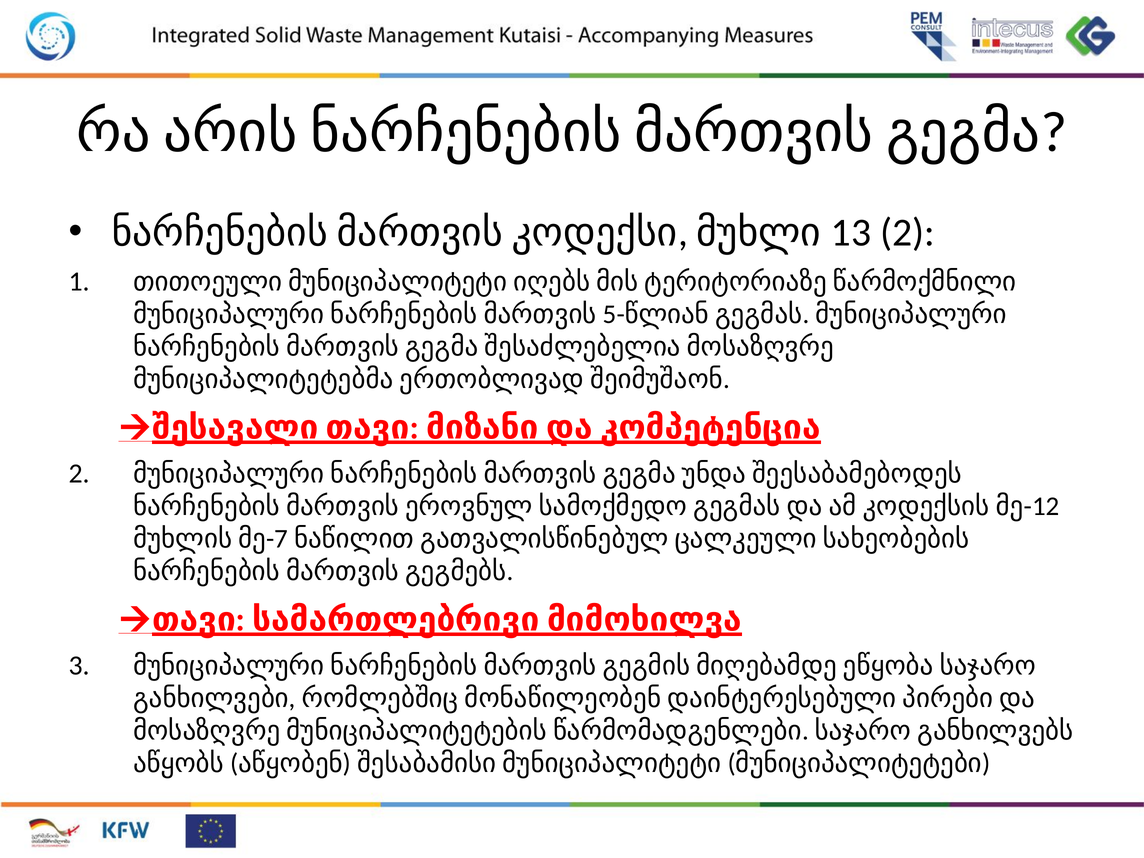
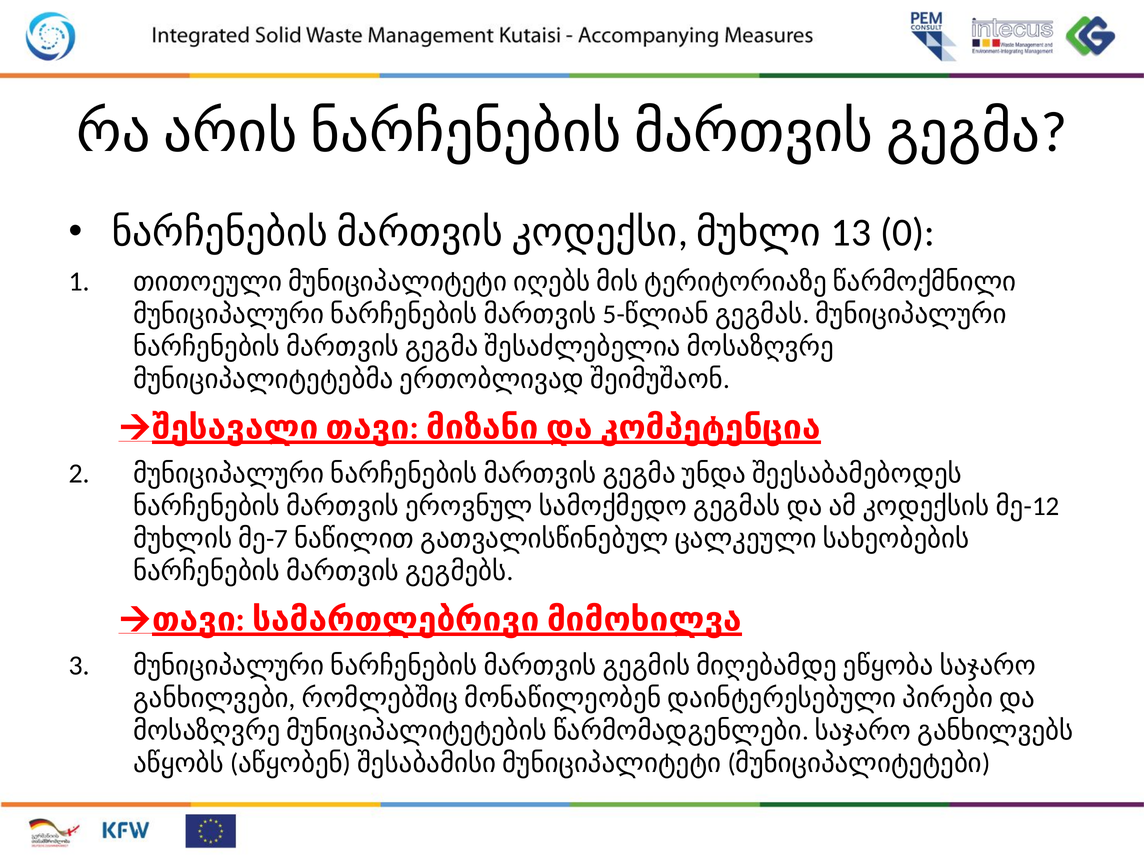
13 2: 2 -> 0 (908, 233)
